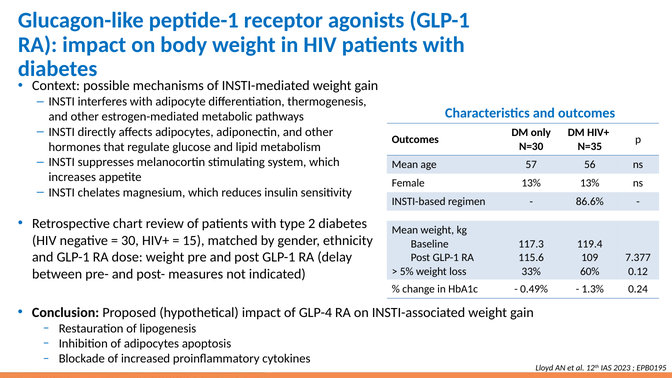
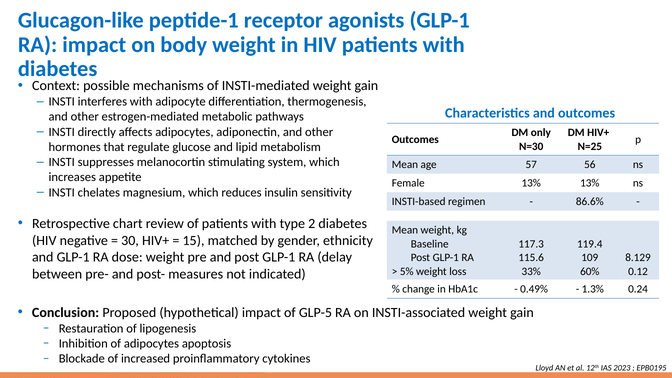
N=35: N=35 -> N=25 (590, 146)
7.377: 7.377 -> 8.129 (638, 258)
GLP-4: GLP-4 -> GLP-5 (315, 313)
